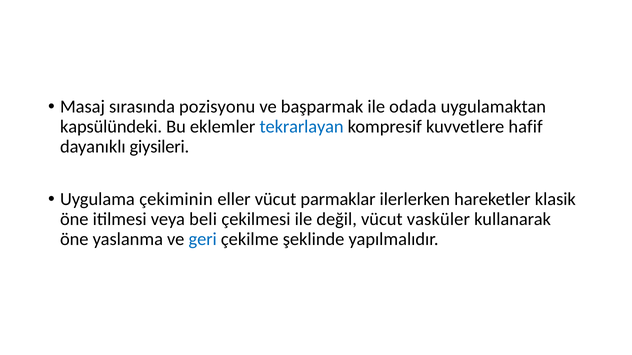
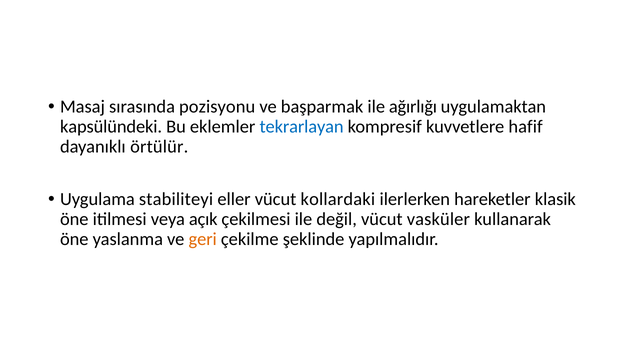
odada: odada -> ağırlığı (413, 107)
giysileri: giysileri -> örtülür (159, 147)
çekiminin: çekiminin -> stabiliteyi (176, 200)
parmaklar: parmaklar -> kollardaki (338, 200)
beli: beli -> açık (203, 220)
geri colour: blue -> orange (203, 239)
